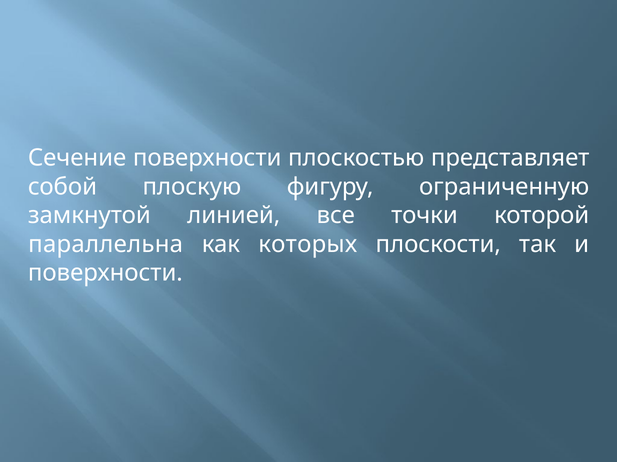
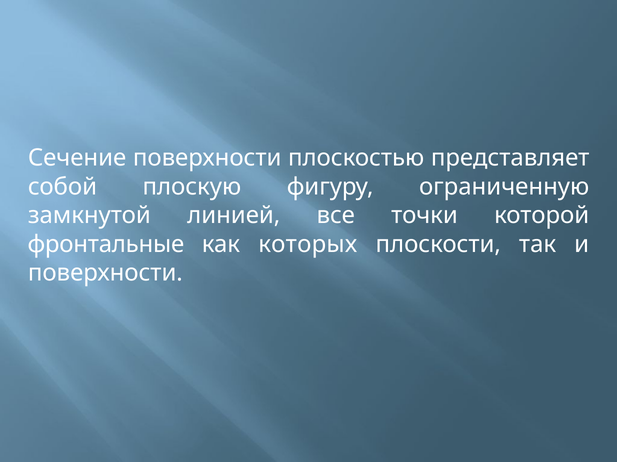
параллельна: параллельна -> фронтальные (106, 245)
